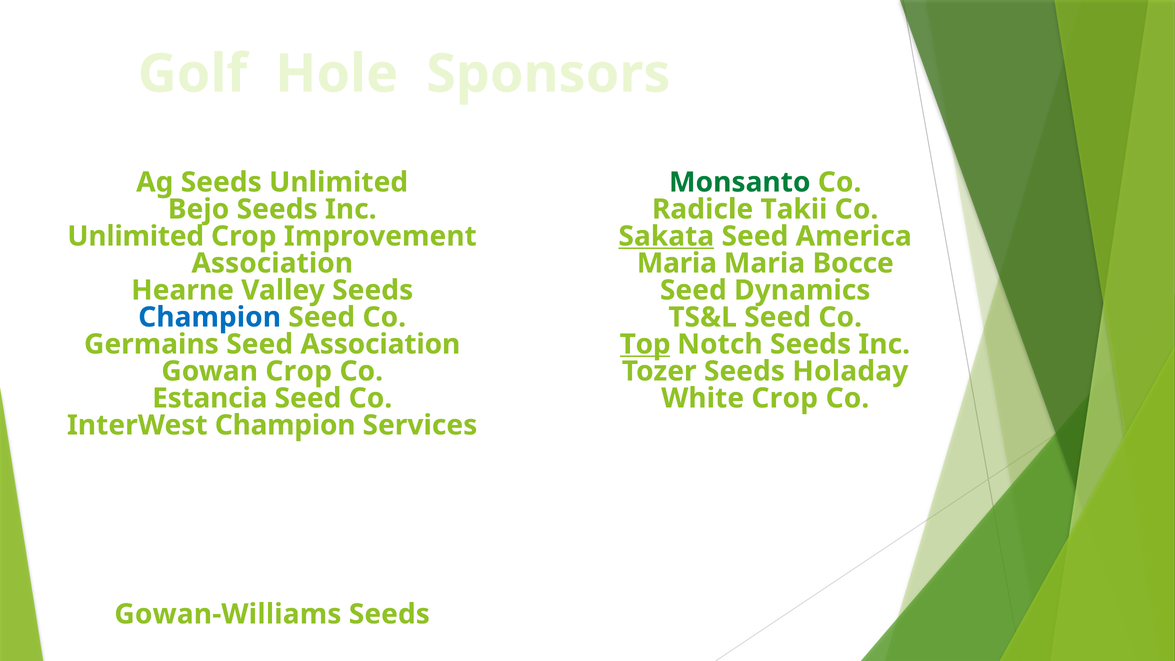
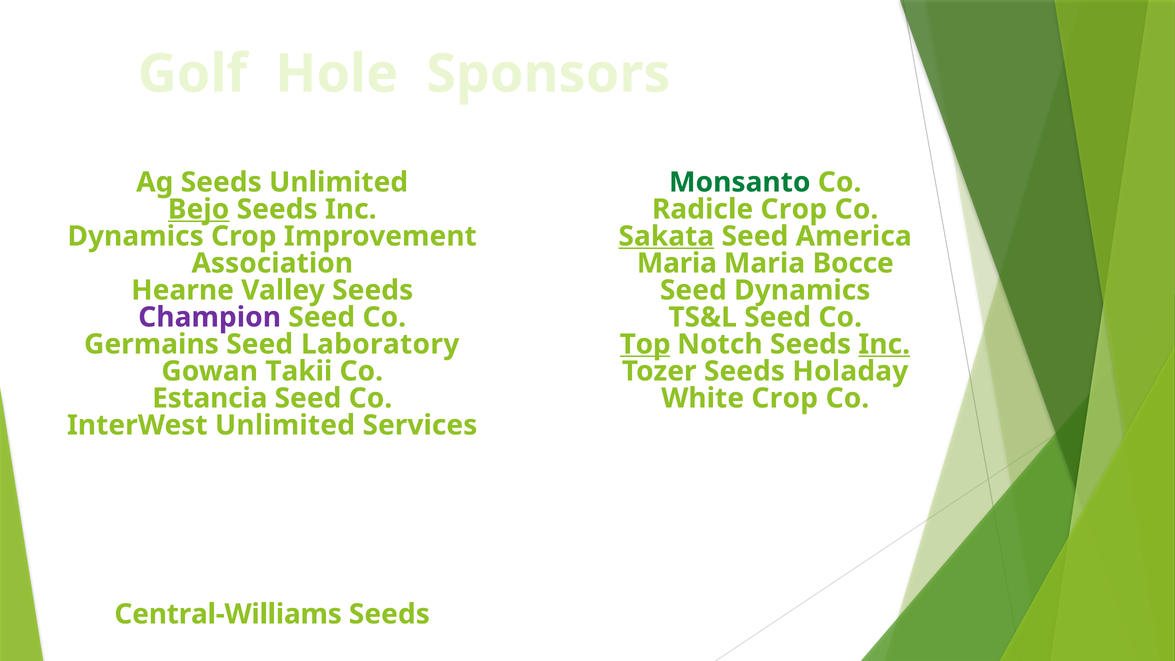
Bejo underline: none -> present (199, 209)
Radicle Takii: Takii -> Crop (794, 209)
Unlimited: Unlimited -> Dynamics (136, 236)
Champion colour: blue -> purple (210, 317)
Seed Association: Association -> Laboratory (380, 344)
Inc underline: none -> present (884, 344)
Gowan Crop: Crop -> Takii (299, 371)
InterWest Champion: Champion -> Unlimited (285, 425)
Gowan-Williams: Gowan-Williams -> Central-Williams (228, 614)
